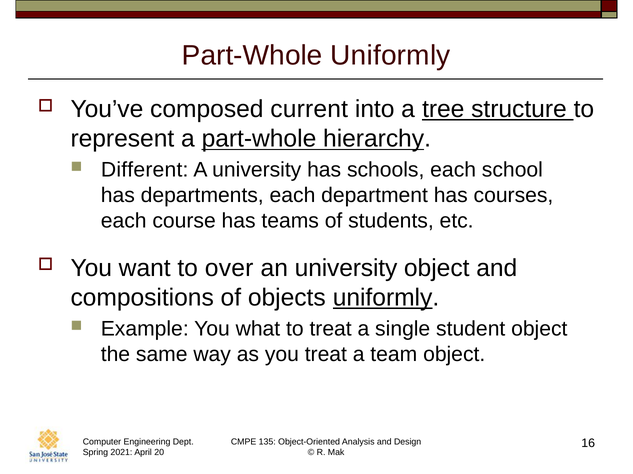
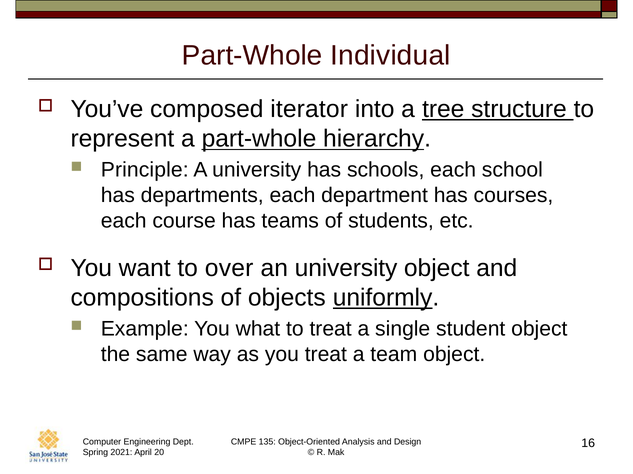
Part-Whole Uniformly: Uniformly -> Individual (390, 56)
current: current -> iterator (309, 109)
Different: Different -> Principle (145, 170)
